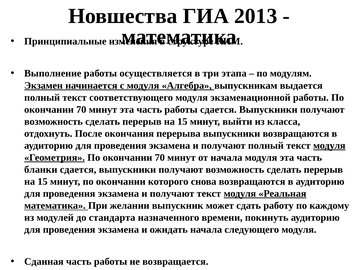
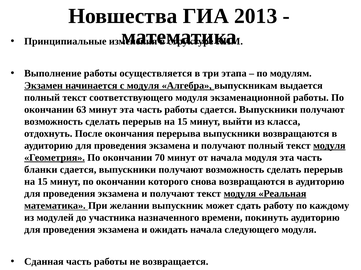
70: 70 -> 63 (81, 110)
стандарта: стандарта -> участника (112, 218)
